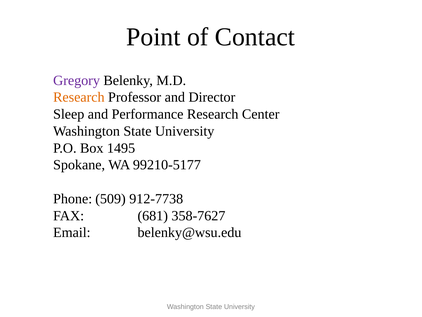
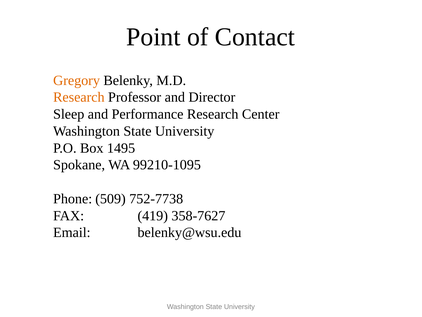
Gregory colour: purple -> orange (77, 80)
99210-5177: 99210-5177 -> 99210-1095 (167, 165)
912-7738: 912-7738 -> 752-7738 (156, 198)
681: 681 -> 419 (153, 215)
